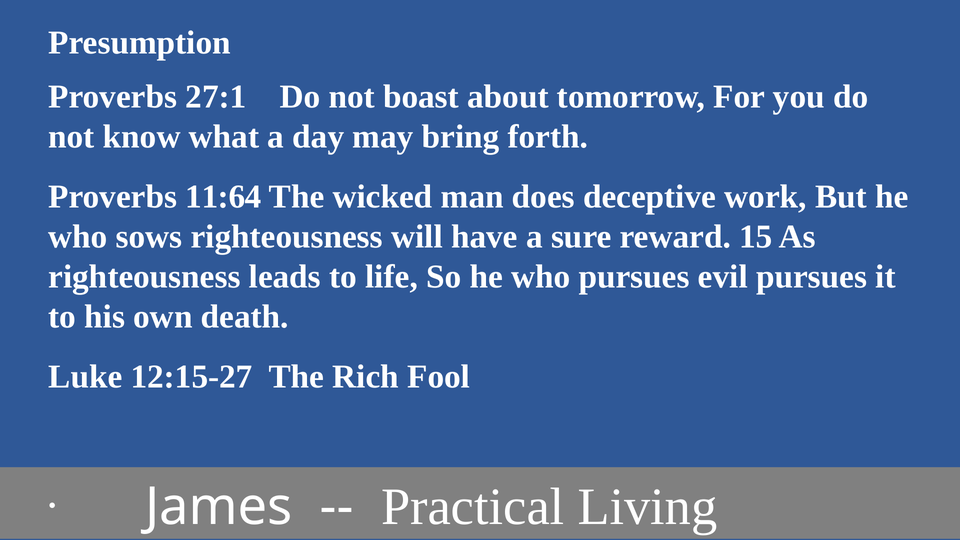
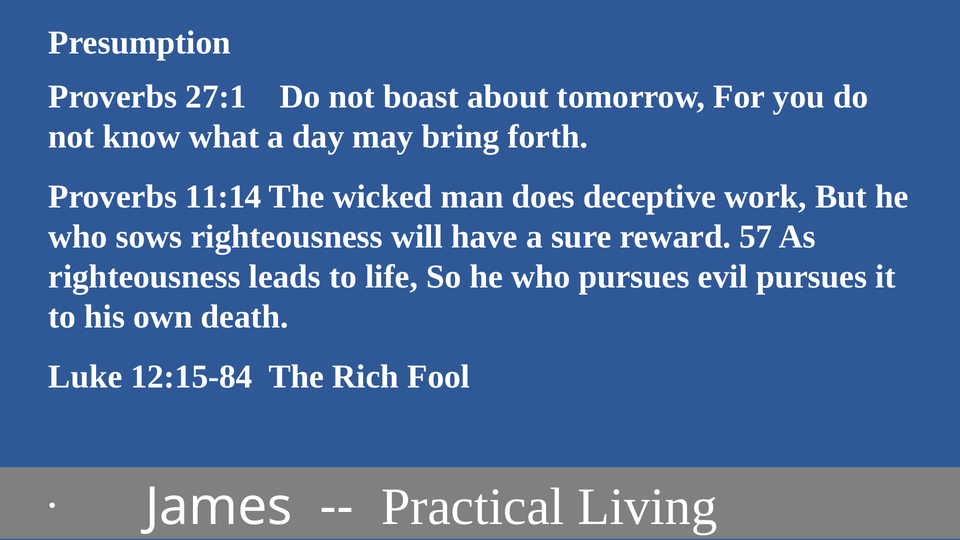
11:64: 11:64 -> 11:14 (223, 197)
15: 15 -> 57 (756, 237)
12:15-27: 12:15-27 -> 12:15-84 (192, 377)
